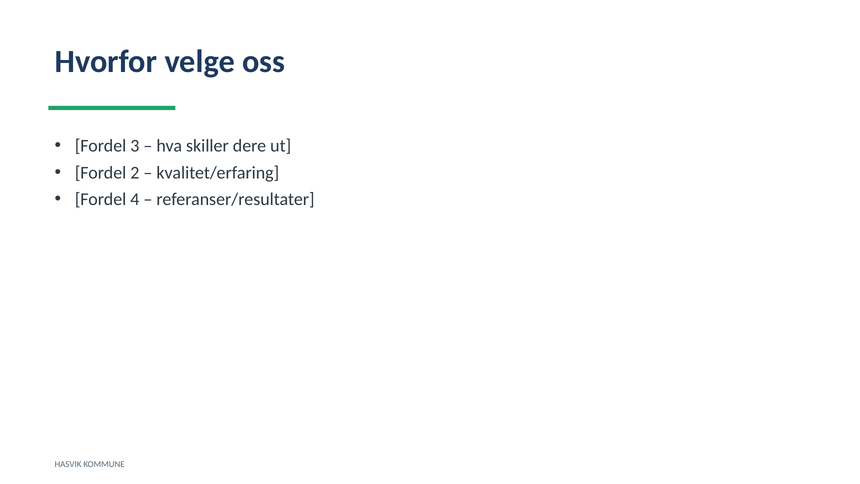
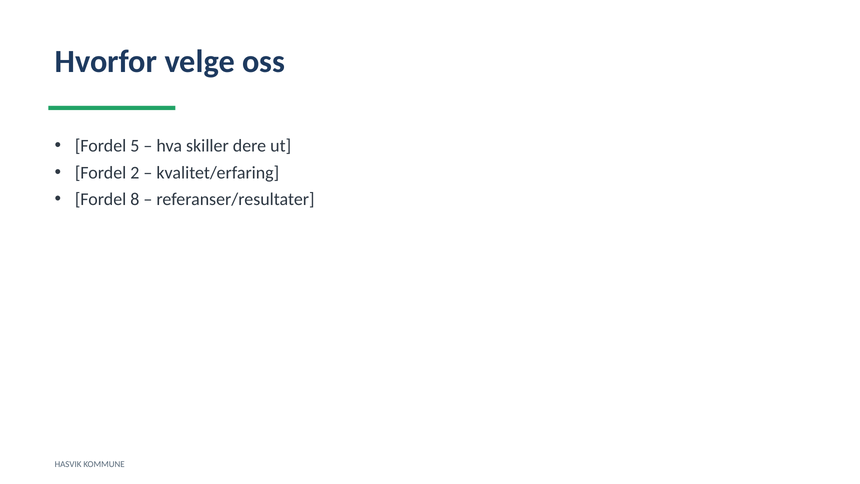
3: 3 -> 5 (135, 146)
4: 4 -> 8 (135, 199)
